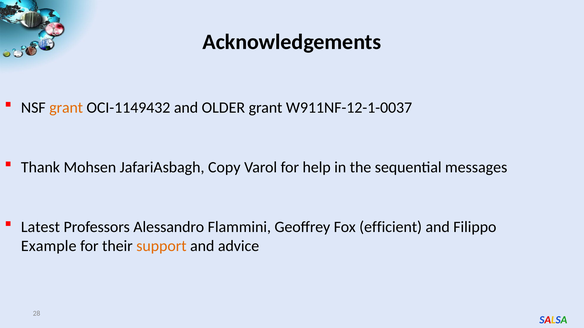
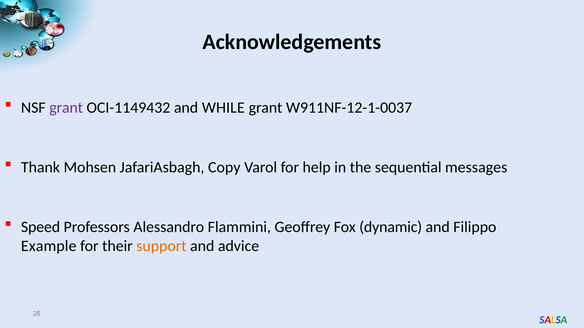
grant colour: orange -> purple (66, 108)
OLDER: OLDER -> WHILE (223, 108)
Latest: Latest -> Speed (41, 227)
efficient: efficient -> dynamic (391, 227)
